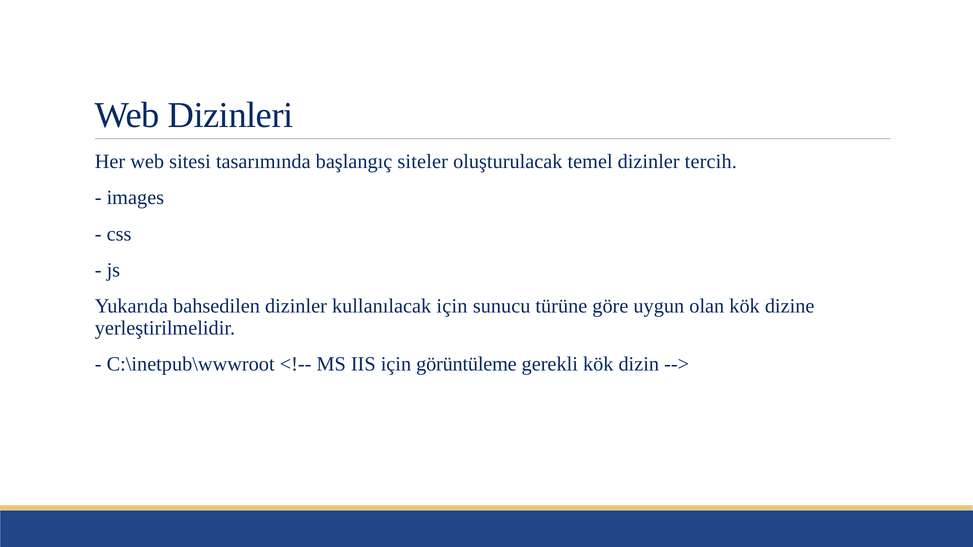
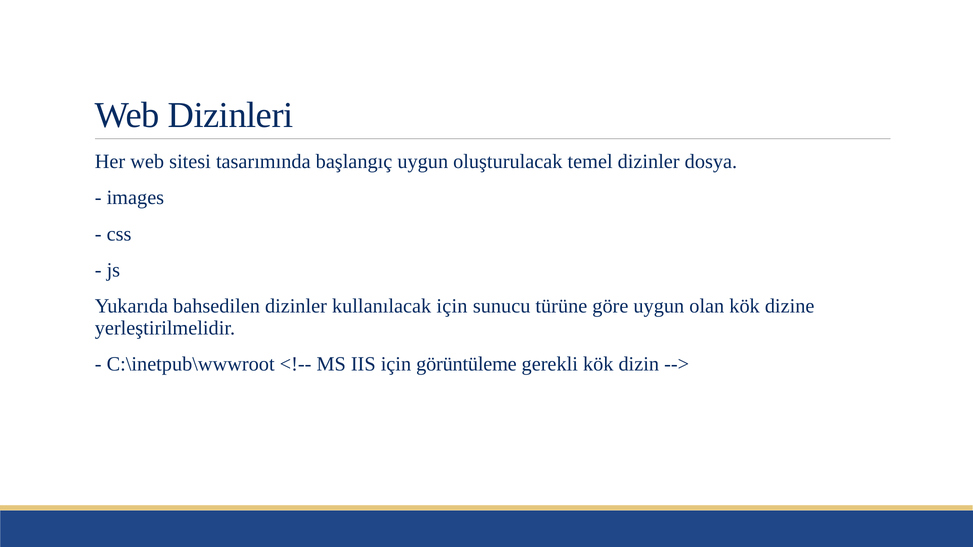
başlangıç siteler: siteler -> uygun (423, 162)
tercih: tercih -> dosya (711, 162)
